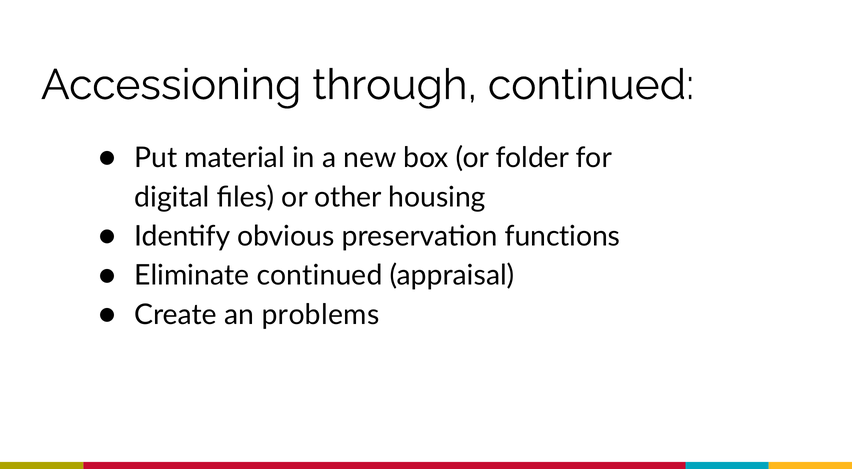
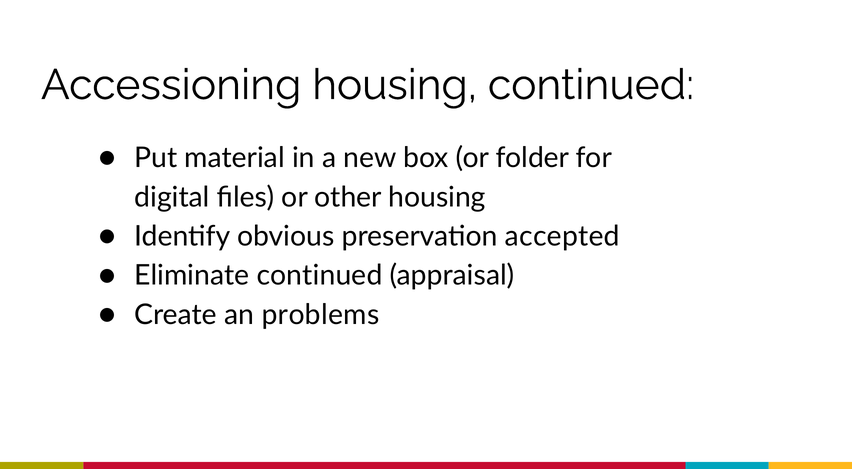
Accessioning through: through -> housing (395, 85)
functions: functions -> accepted (562, 236)
